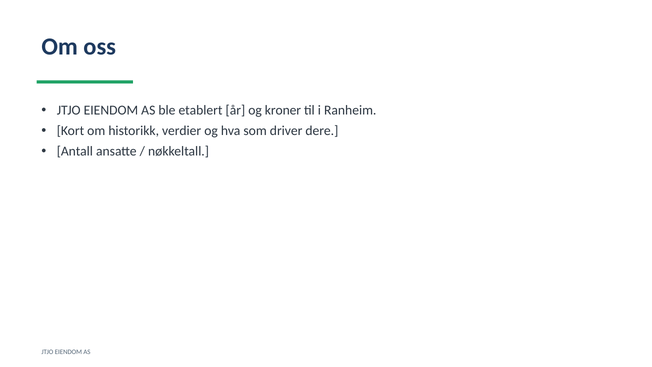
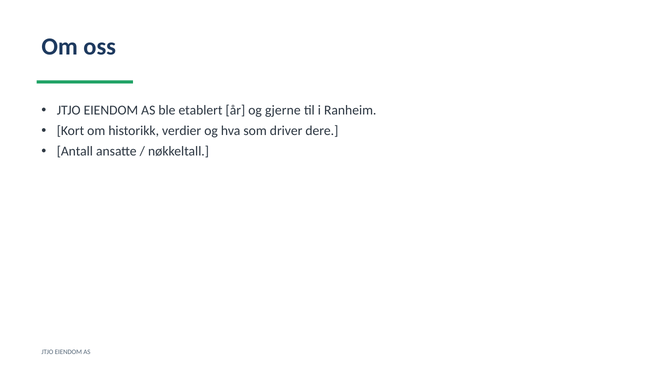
kroner: kroner -> gjerne (283, 110)
